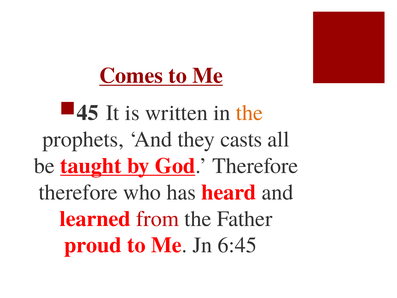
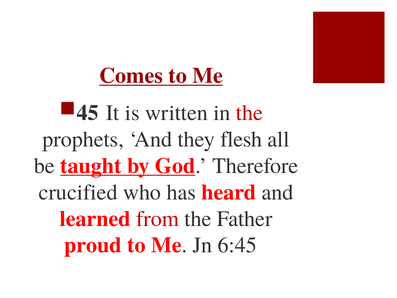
the colour: orange -> red (249, 113)
casts: casts -> flesh (241, 139)
therefore: therefore -> crucified (78, 192)
